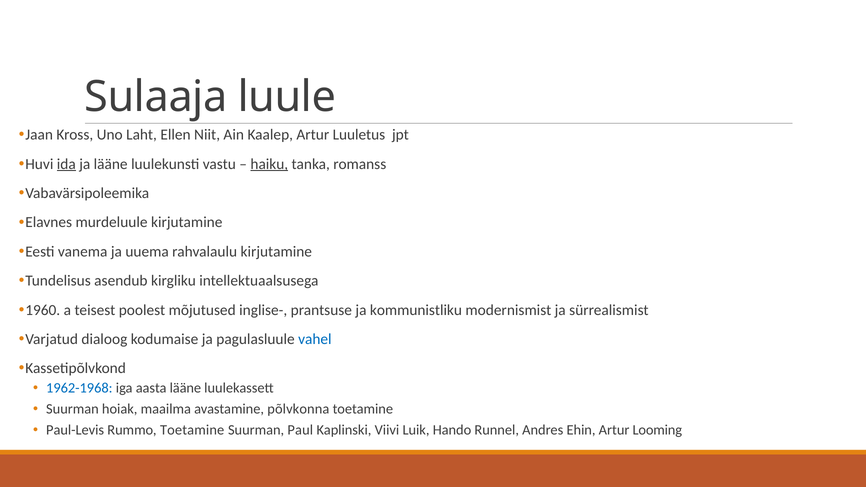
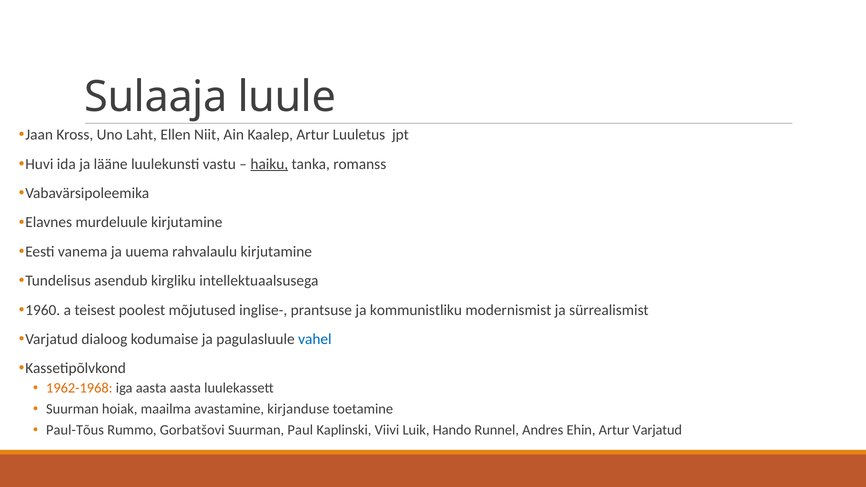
ida underline: present -> none (66, 164)
1962-1968 colour: blue -> orange (79, 388)
aasta lääne: lääne -> aasta (185, 388)
põlvkonna: põlvkonna -> kirjanduse (298, 409)
Paul-Levis: Paul-Levis -> Paul-Tõus (75, 430)
Rummo Toetamine: Toetamine -> Gorbatšovi (192, 430)
Artur Looming: Looming -> Varjatud (657, 430)
